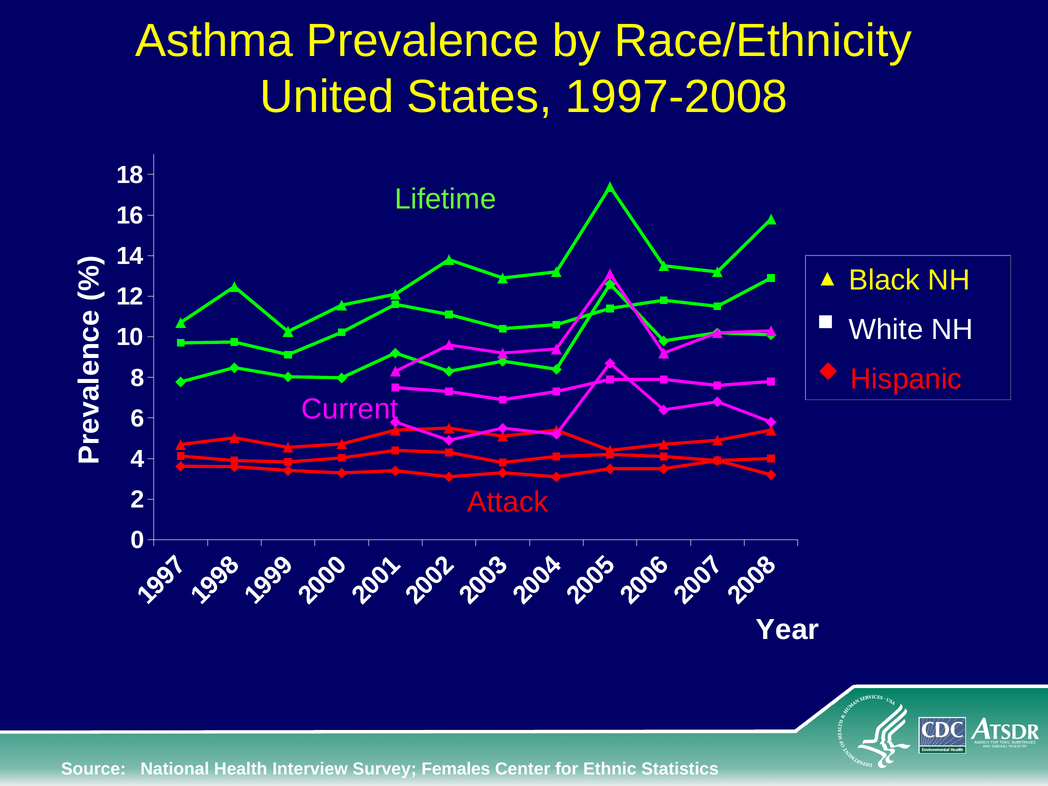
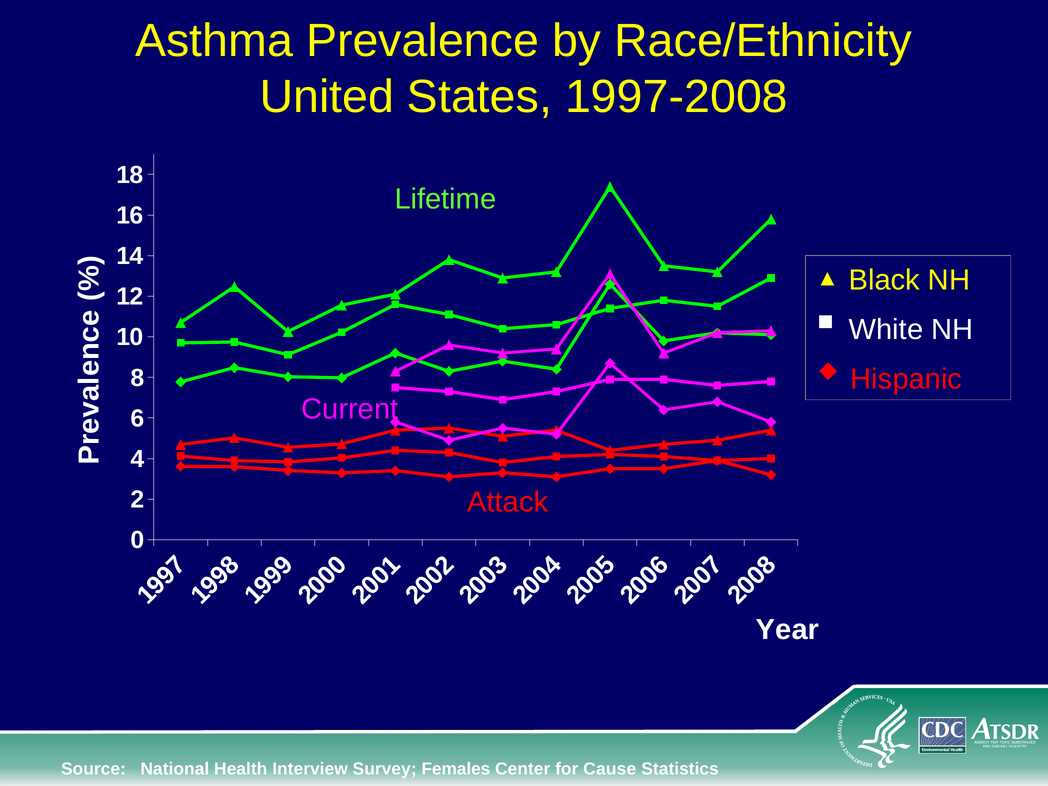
Ethnic: Ethnic -> Cause (610, 769)
